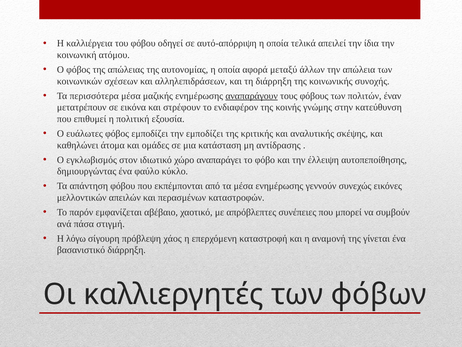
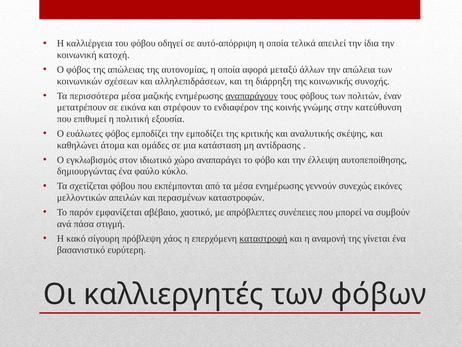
ατόμου: ατόμου -> κατοχή (114, 55)
απάντηση: απάντηση -> σχετίζεται (89, 186)
λόγω: λόγω -> κακό (76, 238)
καταστροφή underline: none -> present (263, 238)
βασανιστικό διάρρηξη: διάρρηξη -> ευρύτερη (127, 250)
